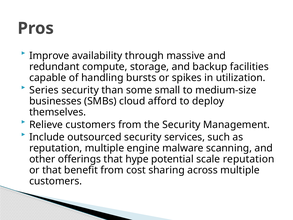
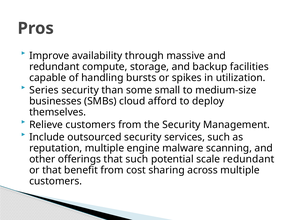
that hype: hype -> such (137, 159)
scale reputation: reputation -> redundant (249, 159)
